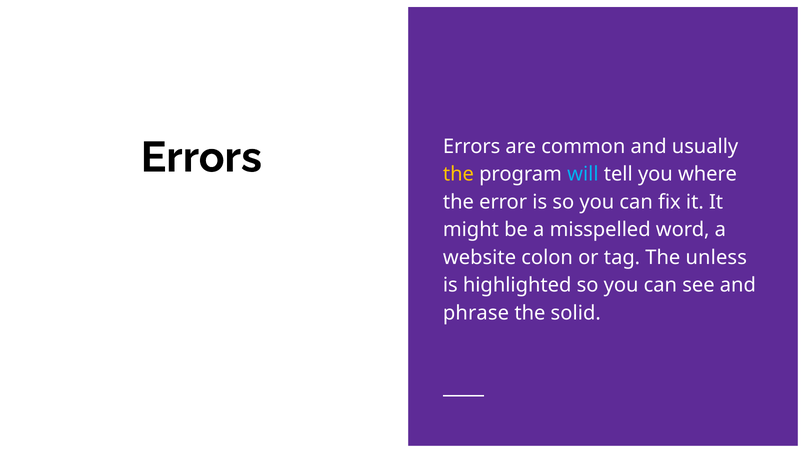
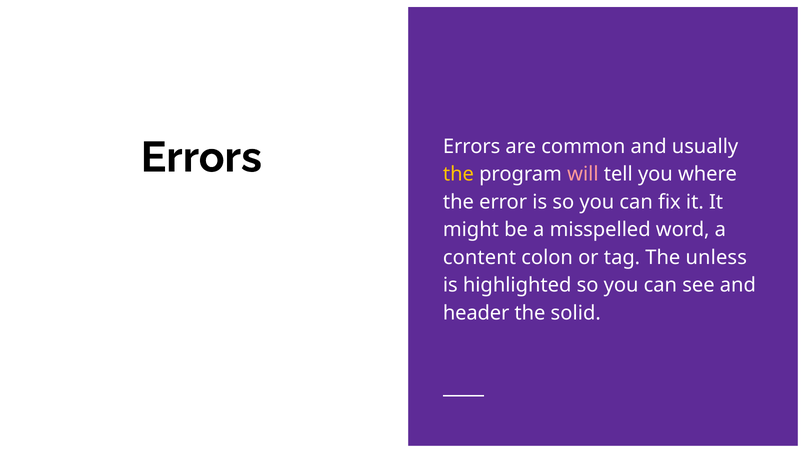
will colour: light blue -> pink (583, 174)
website: website -> content (479, 257)
phrase: phrase -> header (476, 313)
